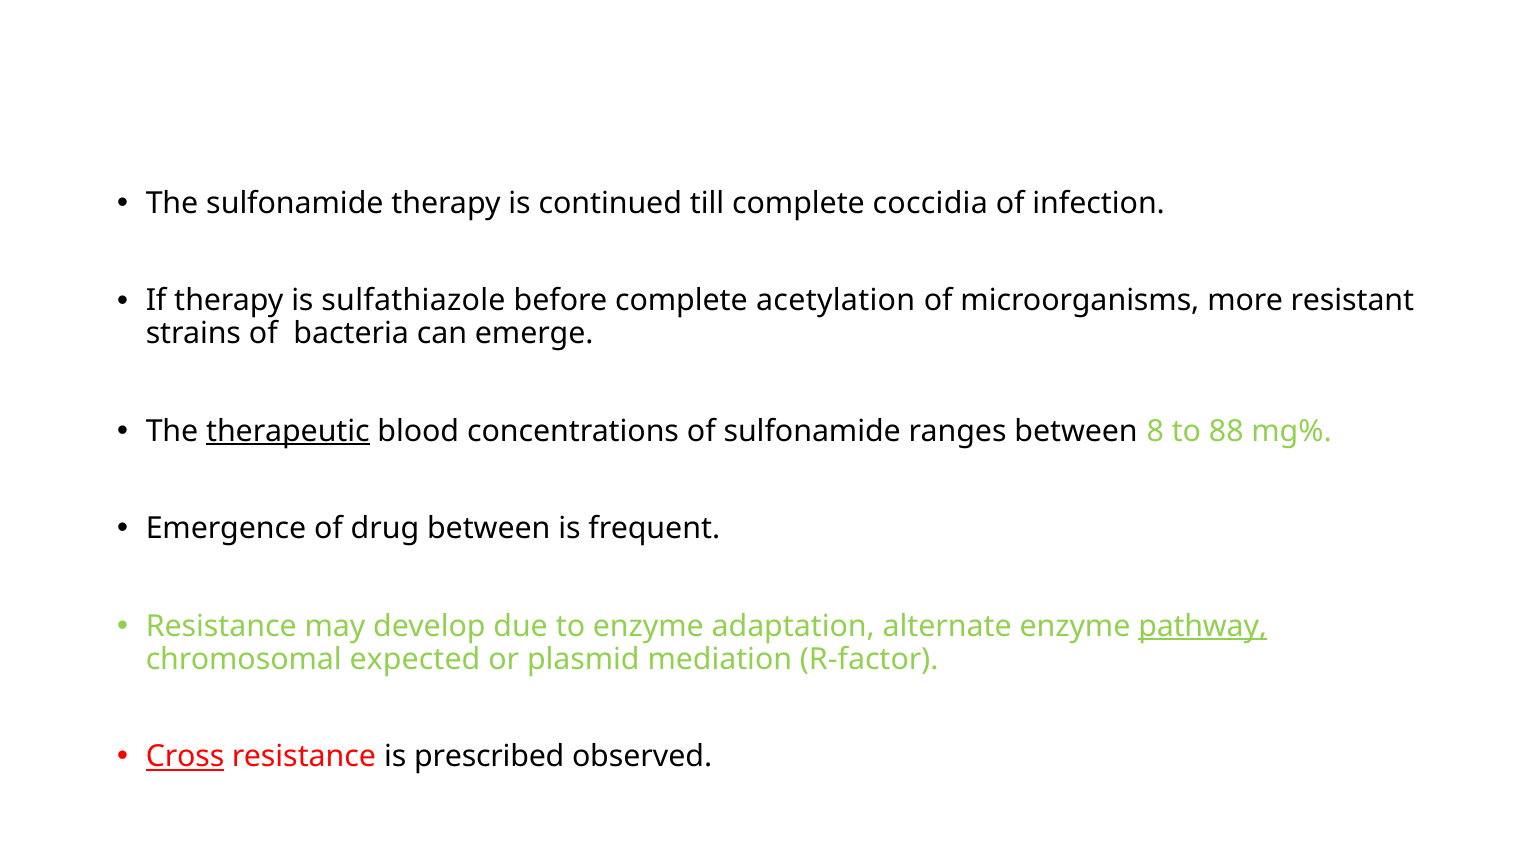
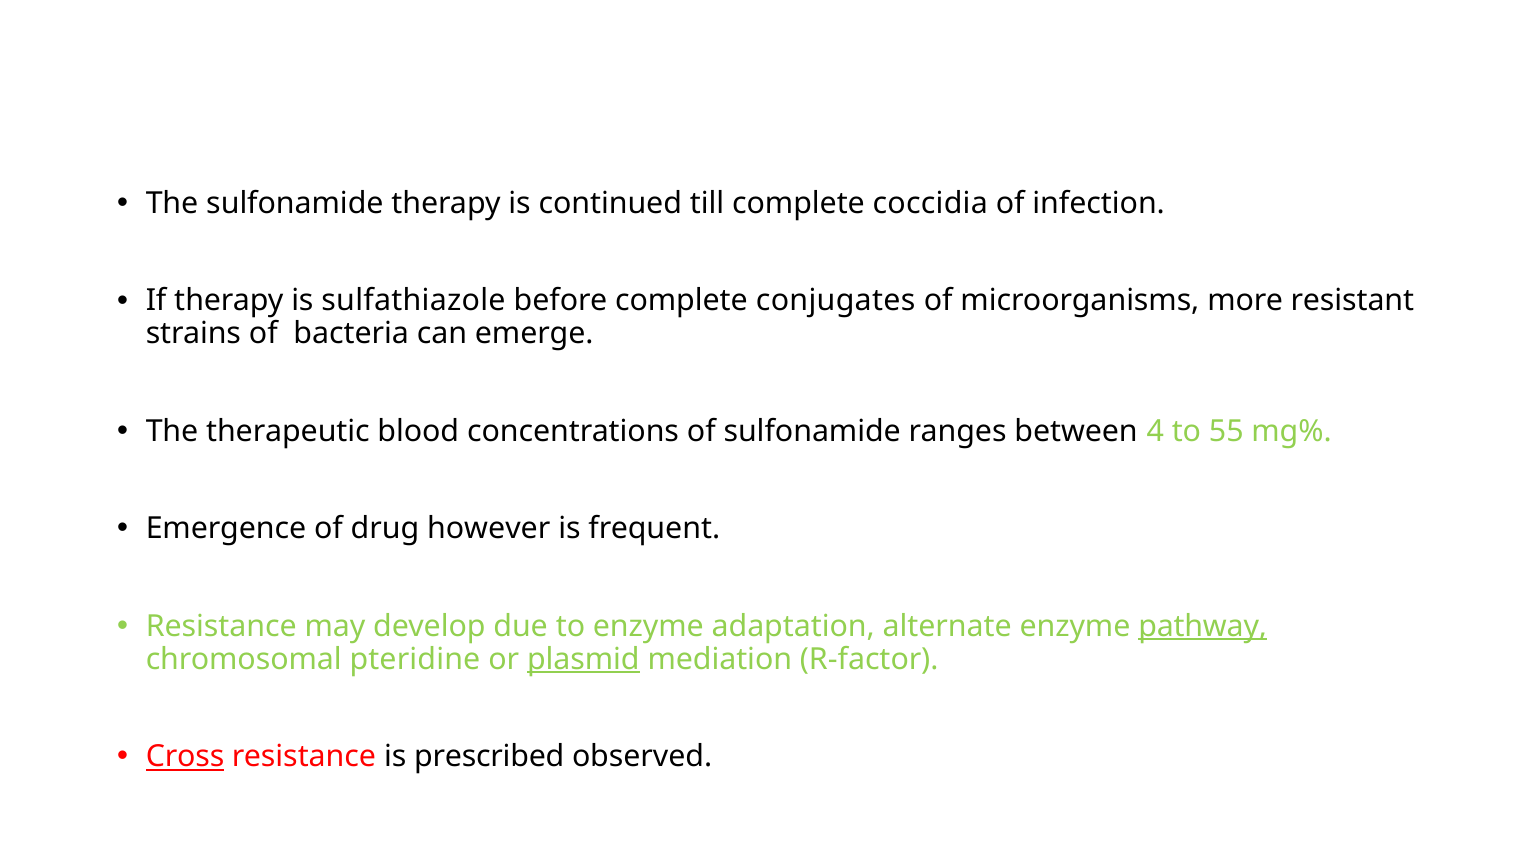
acetylation: acetylation -> conjugates (836, 301)
therapeutic underline: present -> none (288, 431)
8: 8 -> 4 (1155, 431)
88: 88 -> 55 (1226, 431)
drug between: between -> however (489, 529)
expected: expected -> pteridine (415, 659)
plasmid underline: none -> present (583, 659)
